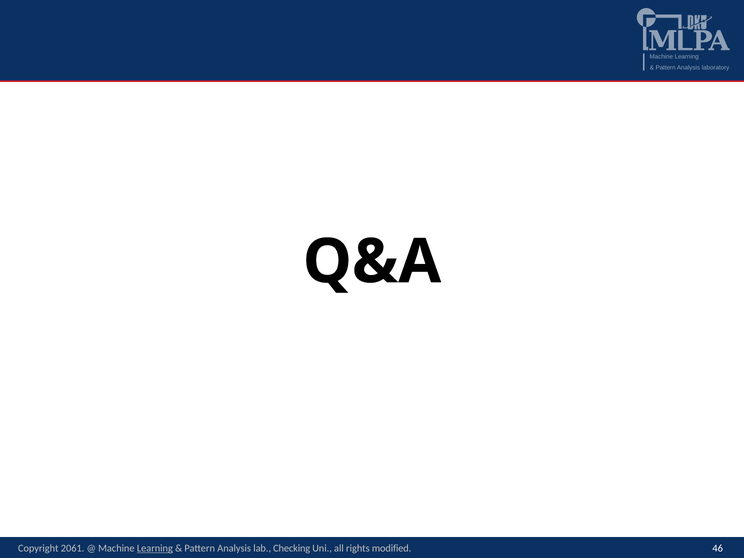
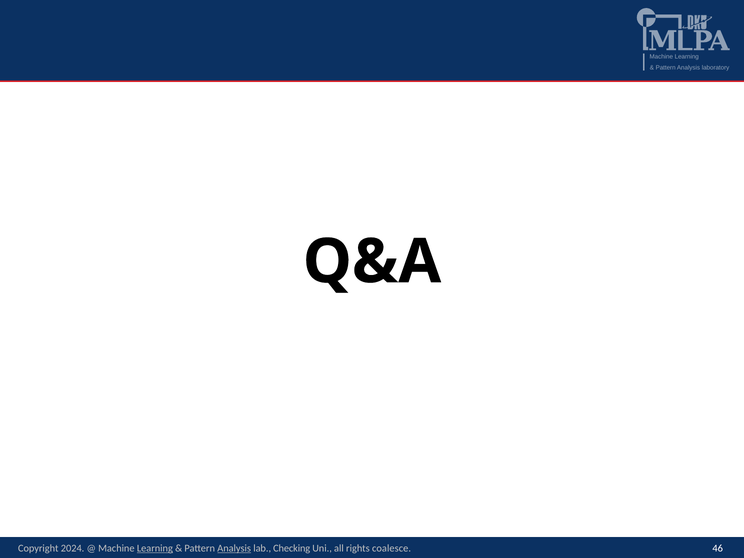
2061: 2061 -> 2024 (73, 548)
Analysis underline: none -> present (234, 548)
modified: modified -> coalesce (392, 548)
